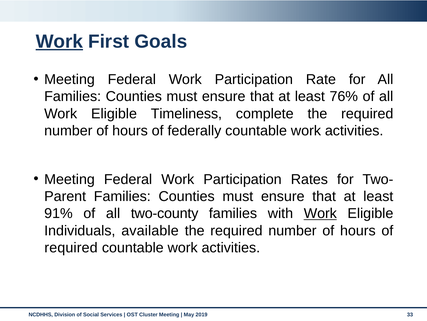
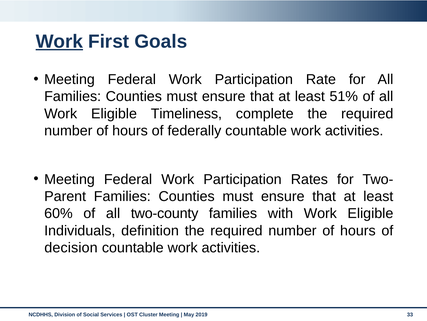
76%: 76% -> 51% (344, 96)
91%: 91% -> 60% (58, 213)
Work underline: present -> none (320, 213)
available: available -> definition (150, 230)
required: required -> decision (71, 247)
